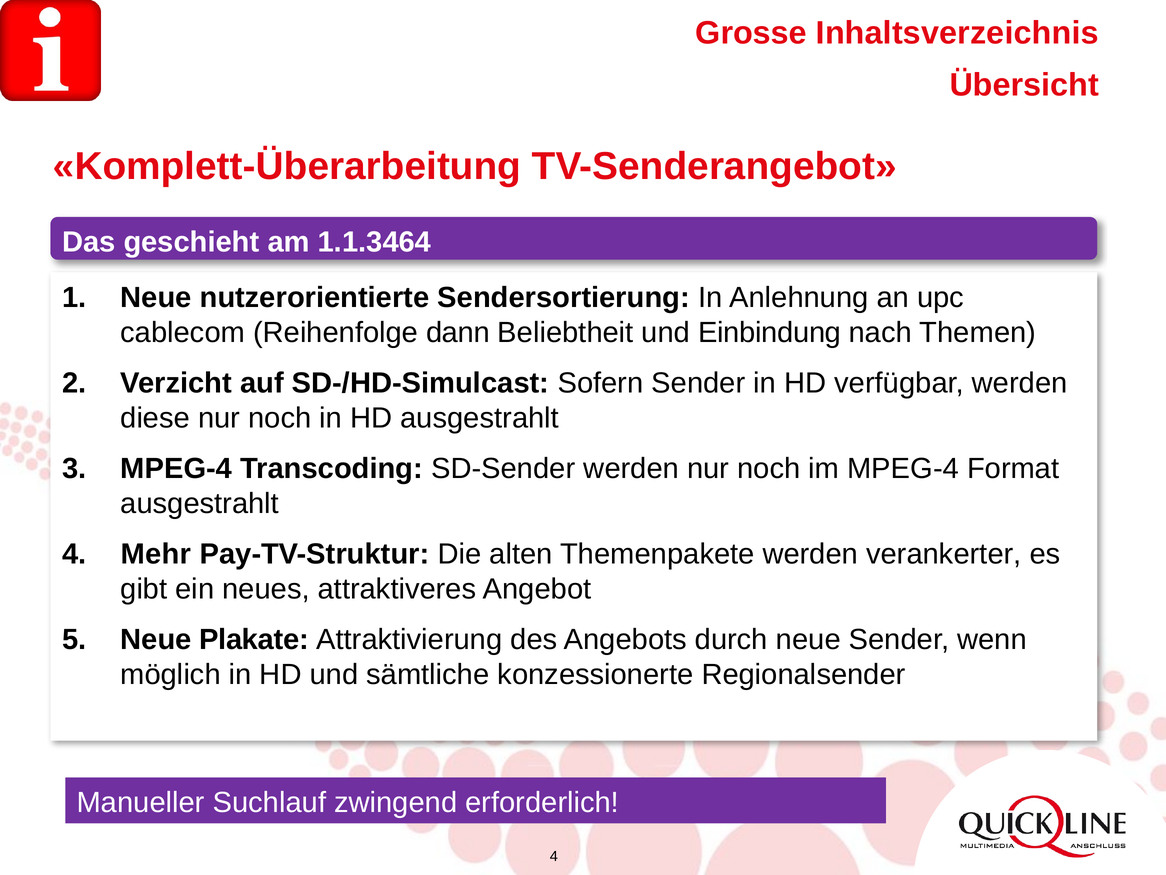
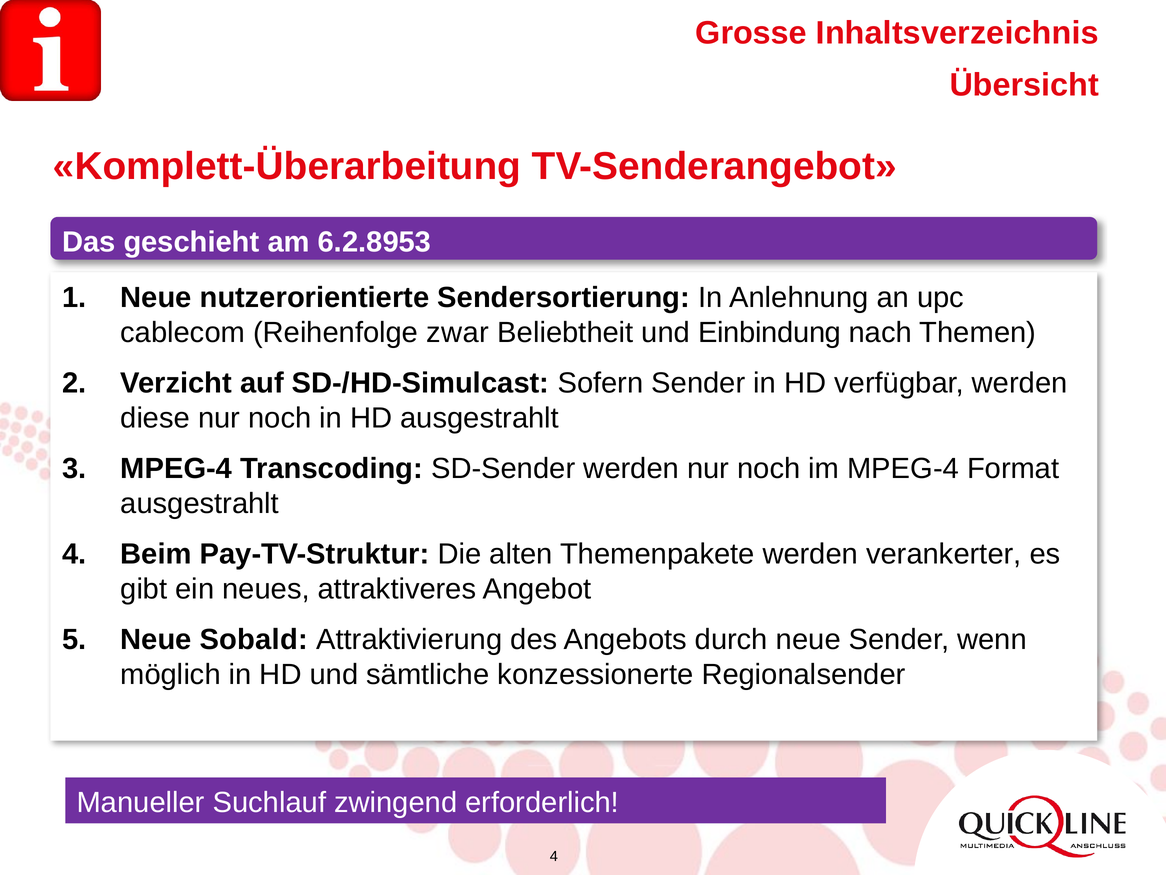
1.1.3464: 1.1.3464 -> 6.2.8953 (374, 242)
dann: dann -> zwar (458, 332)
Mehr: Mehr -> Beim (156, 554)
Plakate: Plakate -> Sobald (254, 639)
